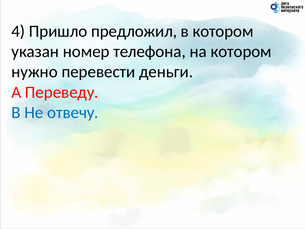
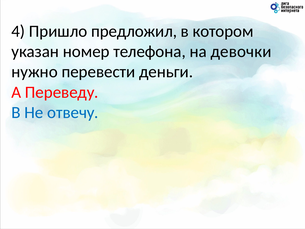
на котором: котором -> девочки (241, 51)
